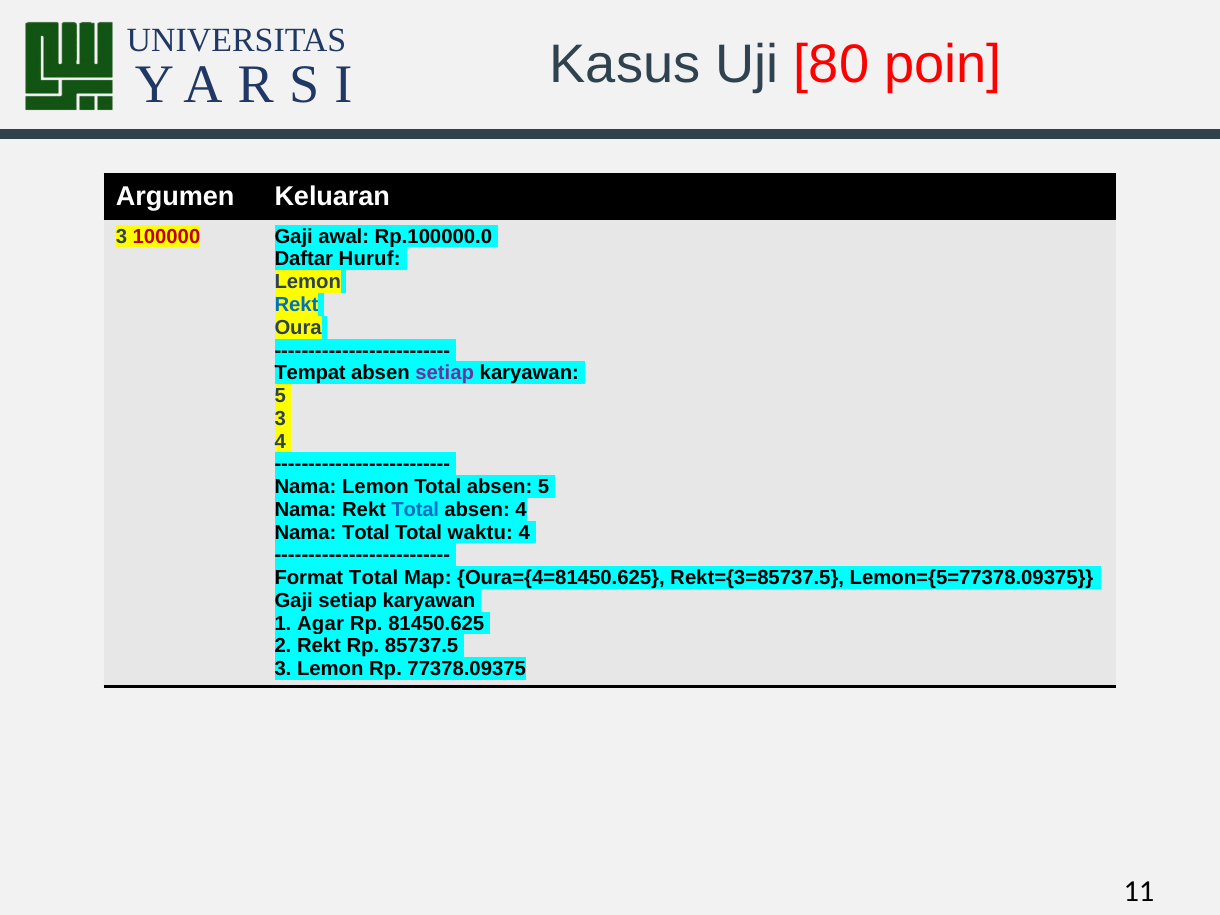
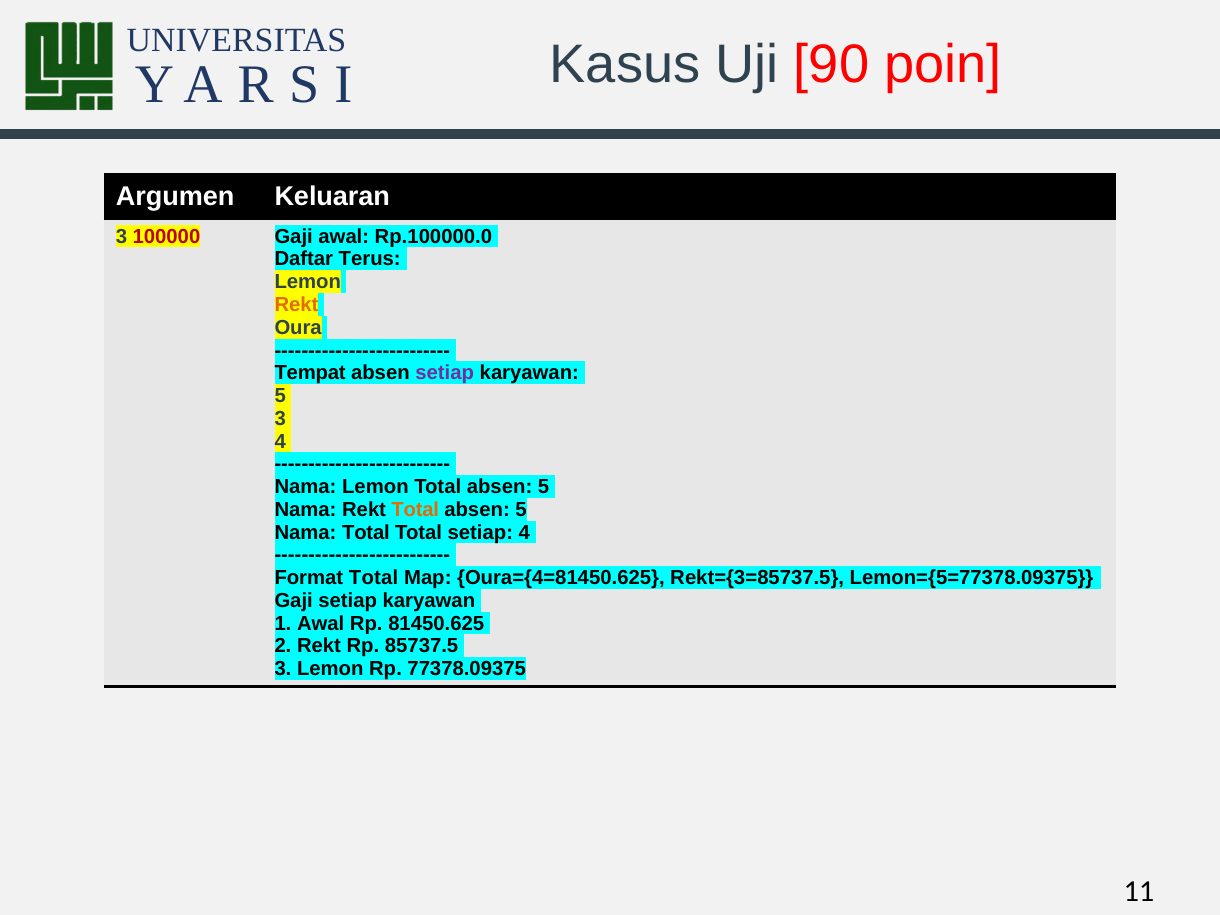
80: 80 -> 90 (832, 65)
Huruf: Huruf -> Terus (370, 259)
Rekt colour: blue -> orange (296, 305)
Total colour: blue -> orange (415, 510)
4: 4 -> 5 (521, 510)
Total waktu: waktu -> setiap (480, 532)
1 Agar: Agar -> Awal (321, 624)
